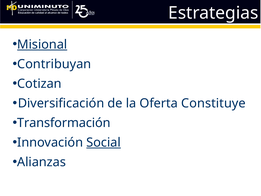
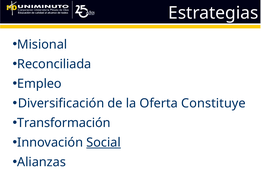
Misional underline: present -> none (42, 44)
Contribuyan: Contribuyan -> Reconciliada (54, 64)
Cotizan: Cotizan -> Empleo (39, 84)
